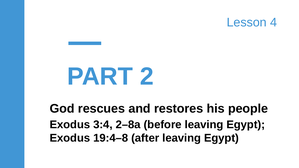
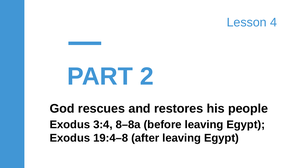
2–8a: 2–8a -> 8–8a (128, 125)
